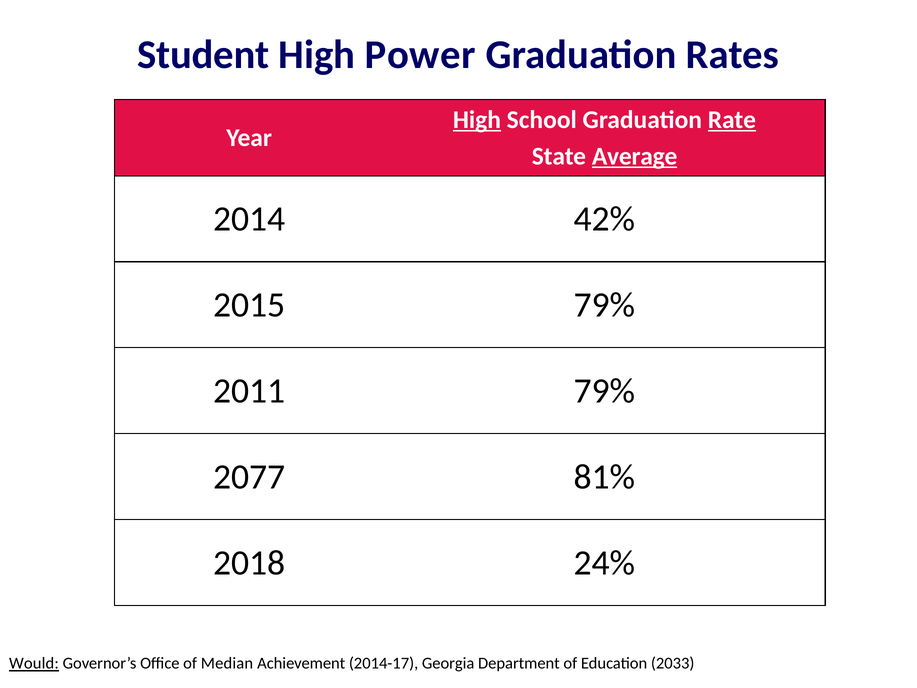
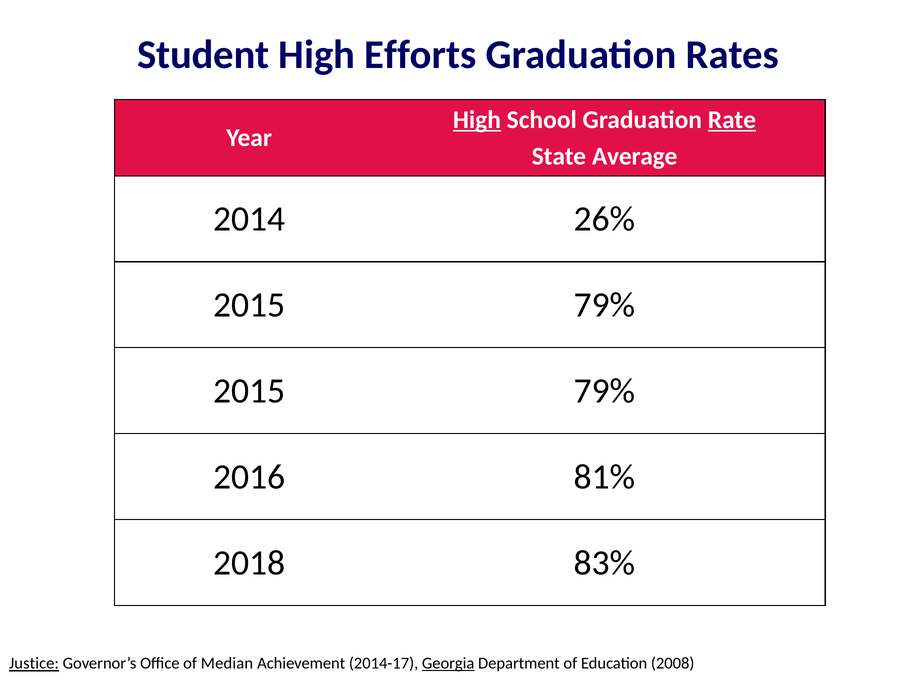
Power: Power -> Efforts (420, 55)
Average underline: present -> none (635, 156)
42%: 42% -> 26% (605, 219)
2011: 2011 -> 2015 (249, 391)
2077: 2077 -> 2016 (249, 477)
24%: 24% -> 83% (605, 563)
Would: Would -> Justice (34, 663)
Georgia underline: none -> present (448, 663)
2033: 2033 -> 2008 (673, 663)
